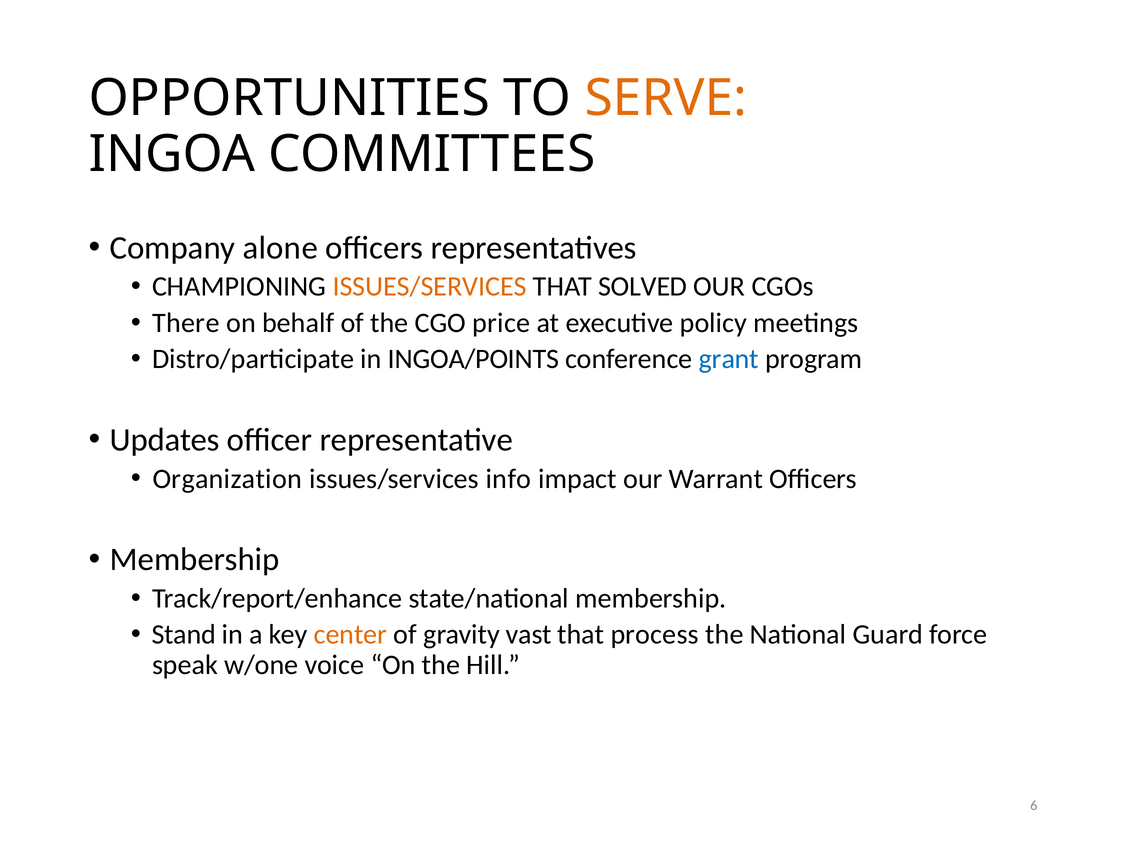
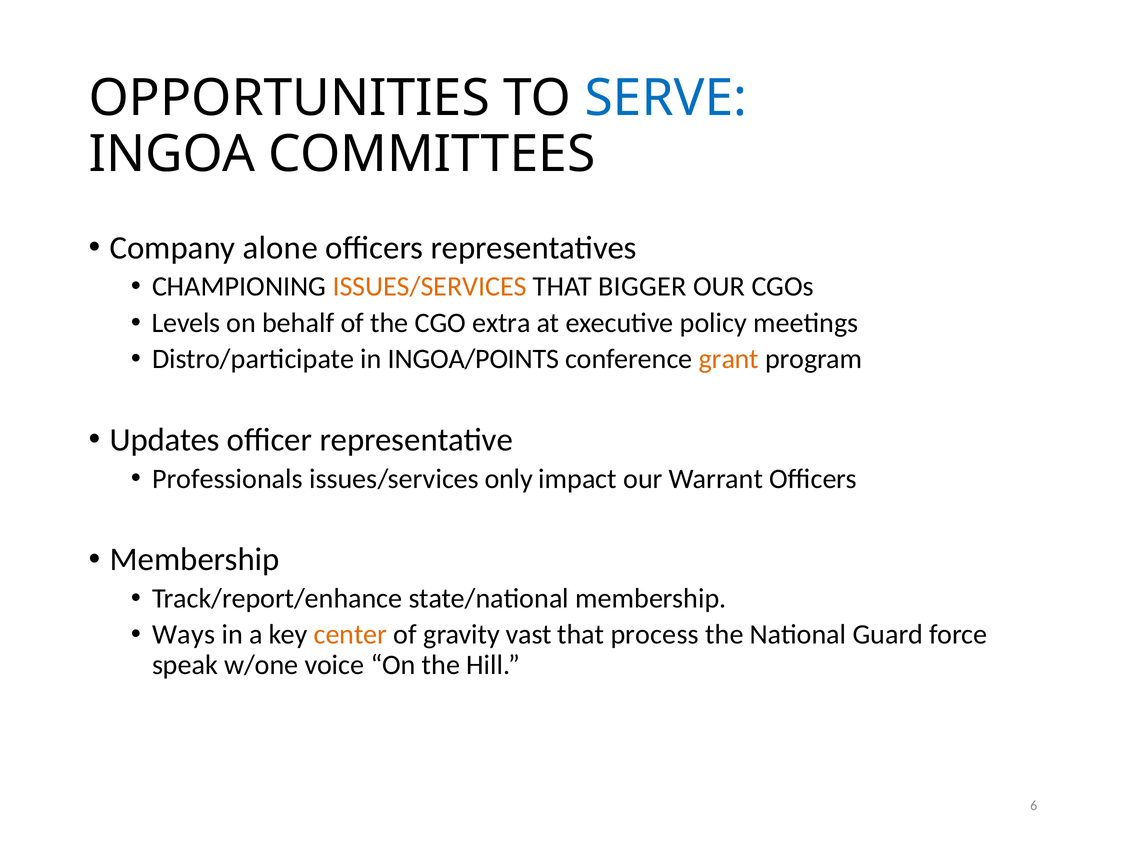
SERVE colour: orange -> blue (666, 98)
SOLVED: SOLVED -> BIGGER (643, 287)
There: There -> Levels (186, 323)
price: price -> extra (501, 323)
grant colour: blue -> orange (729, 359)
Organization: Organization -> Professionals (227, 479)
info: info -> only (509, 479)
Stand: Stand -> Ways (184, 635)
